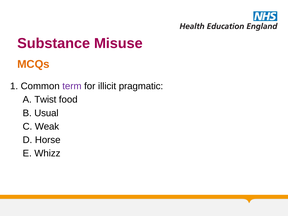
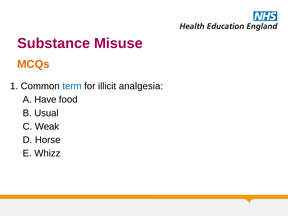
term colour: purple -> blue (72, 86)
pragmatic: pragmatic -> analgesia (141, 86)
Twist: Twist -> Have (45, 100)
